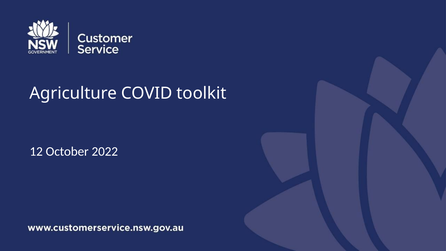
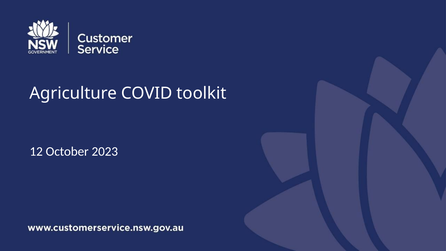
2022: 2022 -> 2023 (105, 152)
